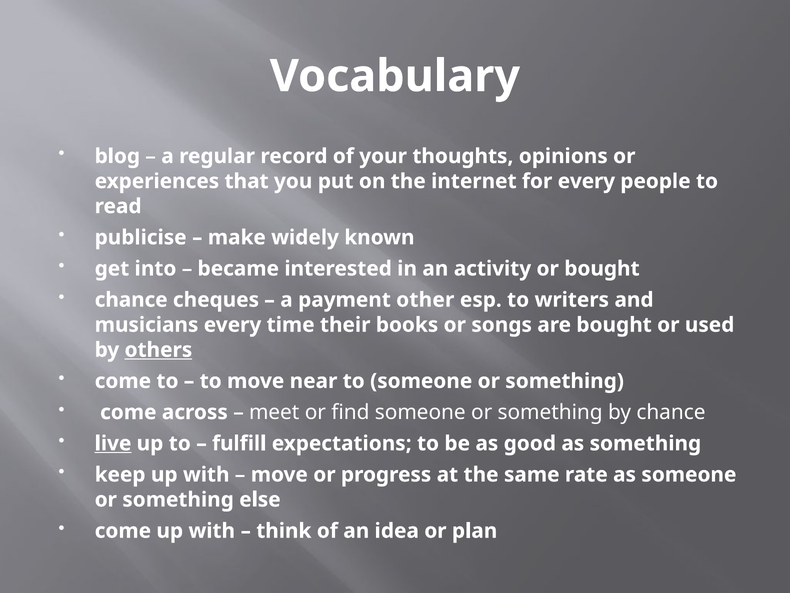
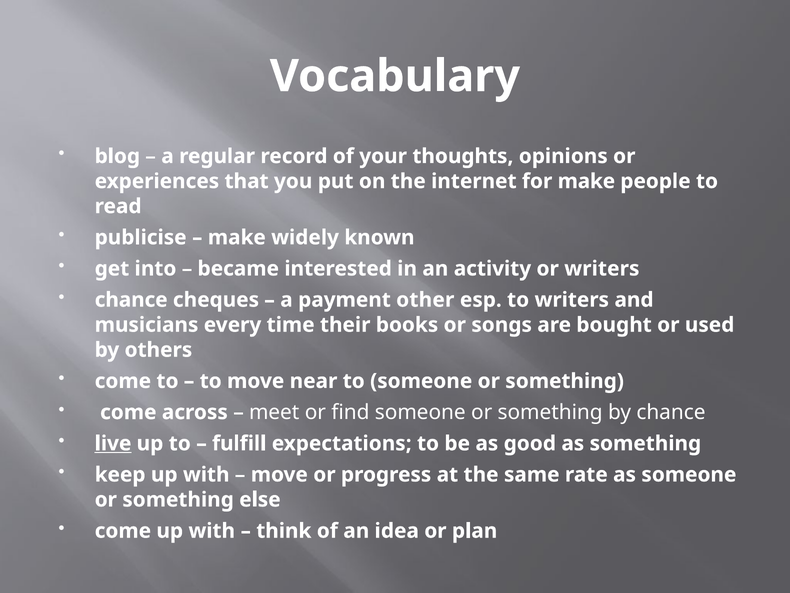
for every: every -> make (586, 181)
or bought: bought -> writers (602, 268)
others underline: present -> none (158, 350)
